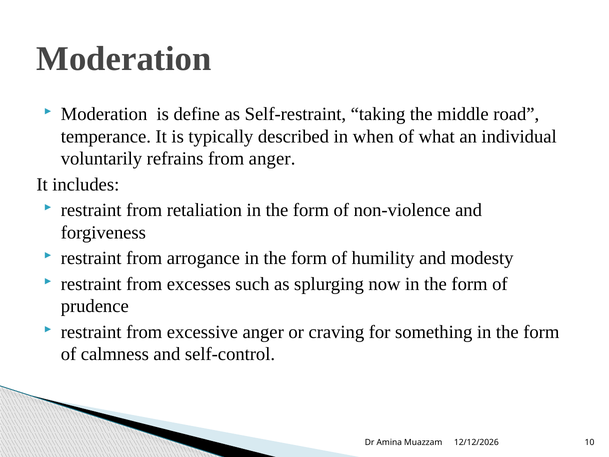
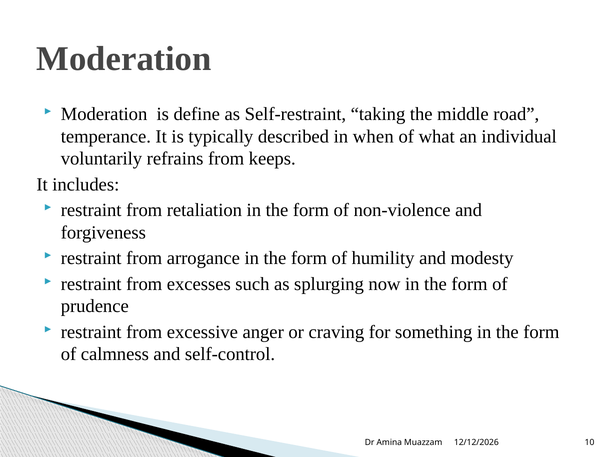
from anger: anger -> keeps (272, 159)
